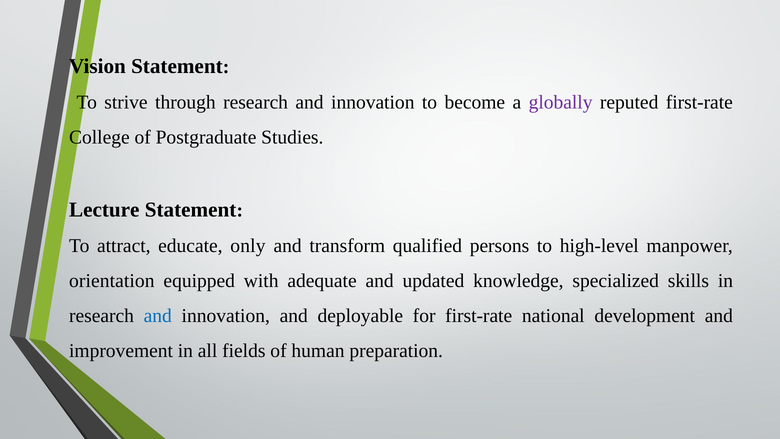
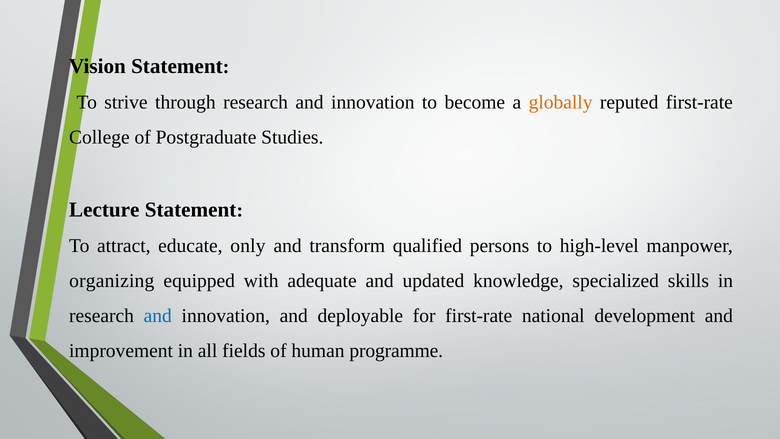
globally colour: purple -> orange (561, 102)
orientation: orientation -> organizing (112, 281)
preparation: preparation -> programme (396, 351)
